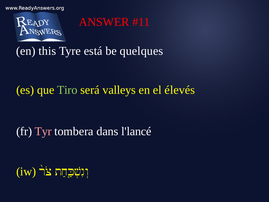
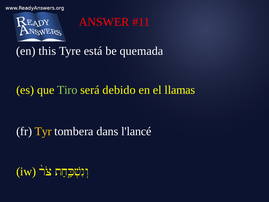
quelques: quelques -> quemada (141, 51)
valleys: valleys -> debido (119, 90)
élevés: élevés -> llamas (180, 90)
Tyr colour: pink -> yellow (43, 131)
